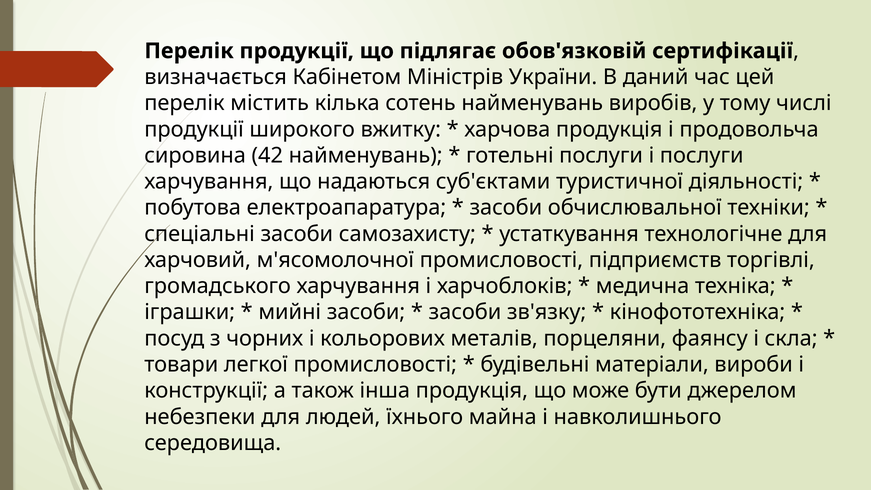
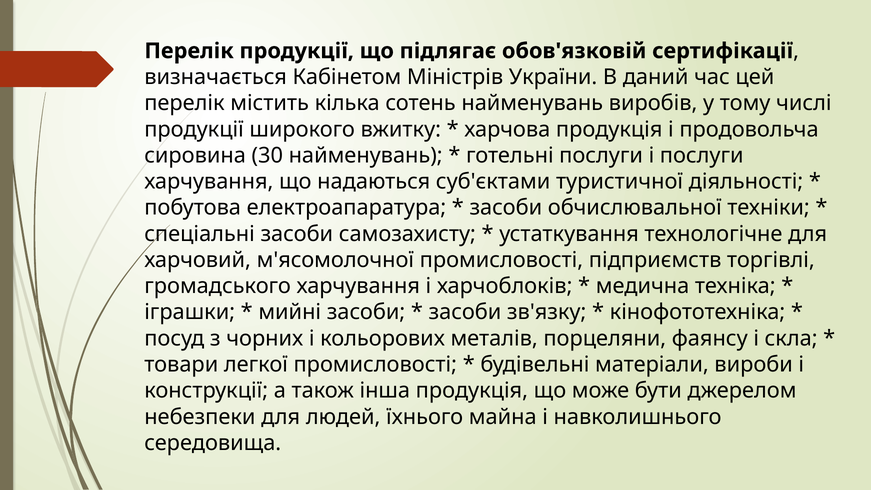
42: 42 -> 30 (267, 155)
